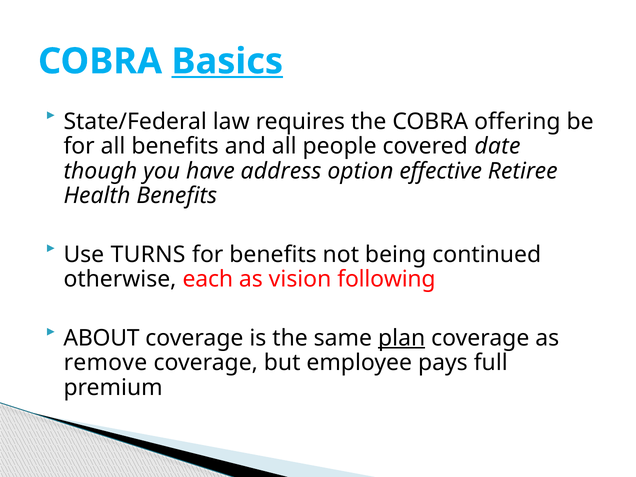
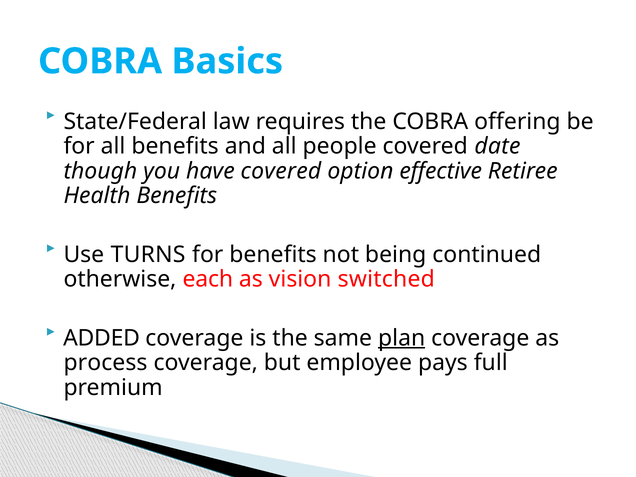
Basics underline: present -> none (227, 61)
have address: address -> covered (281, 171)
following: following -> switched (386, 279)
ABOUT: ABOUT -> ADDED (102, 338)
remove: remove -> process (105, 363)
